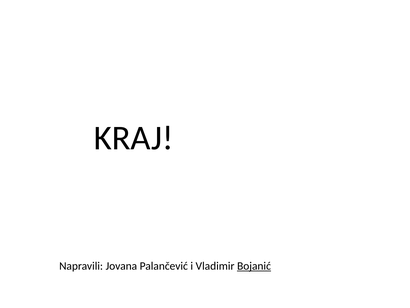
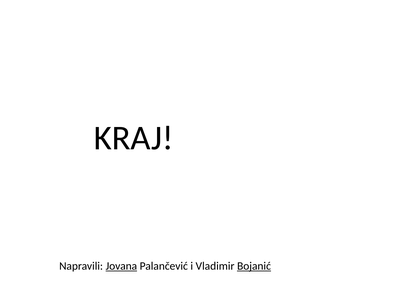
Jovana underline: none -> present (121, 266)
